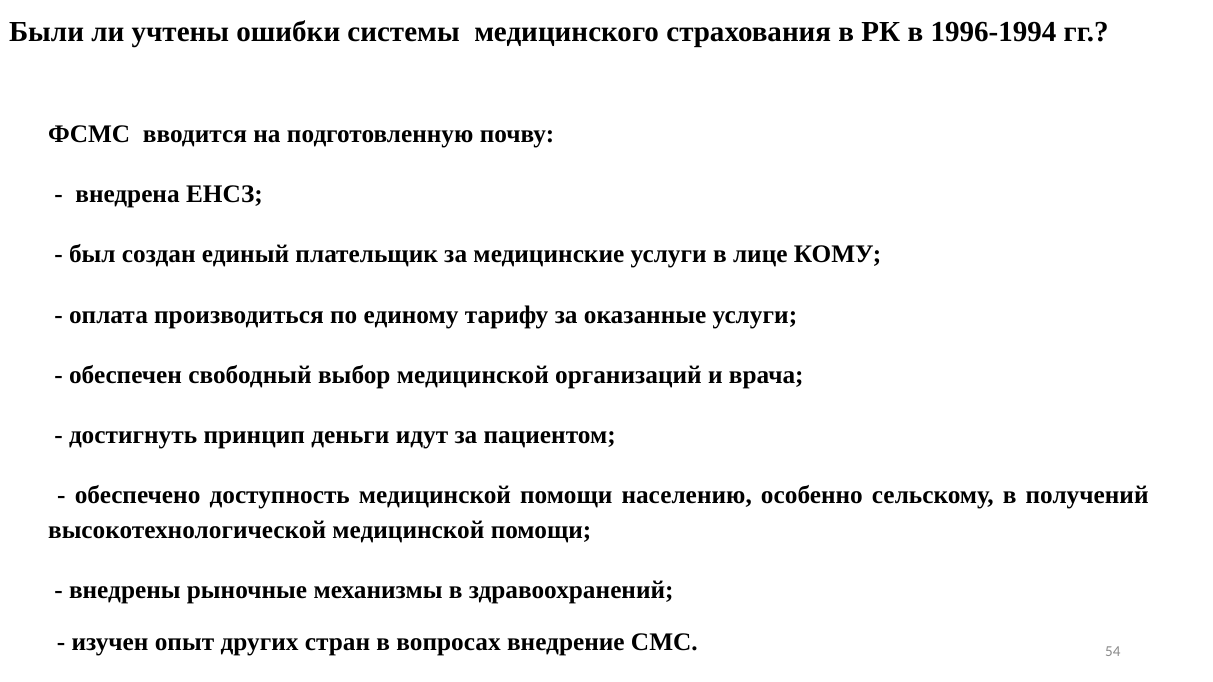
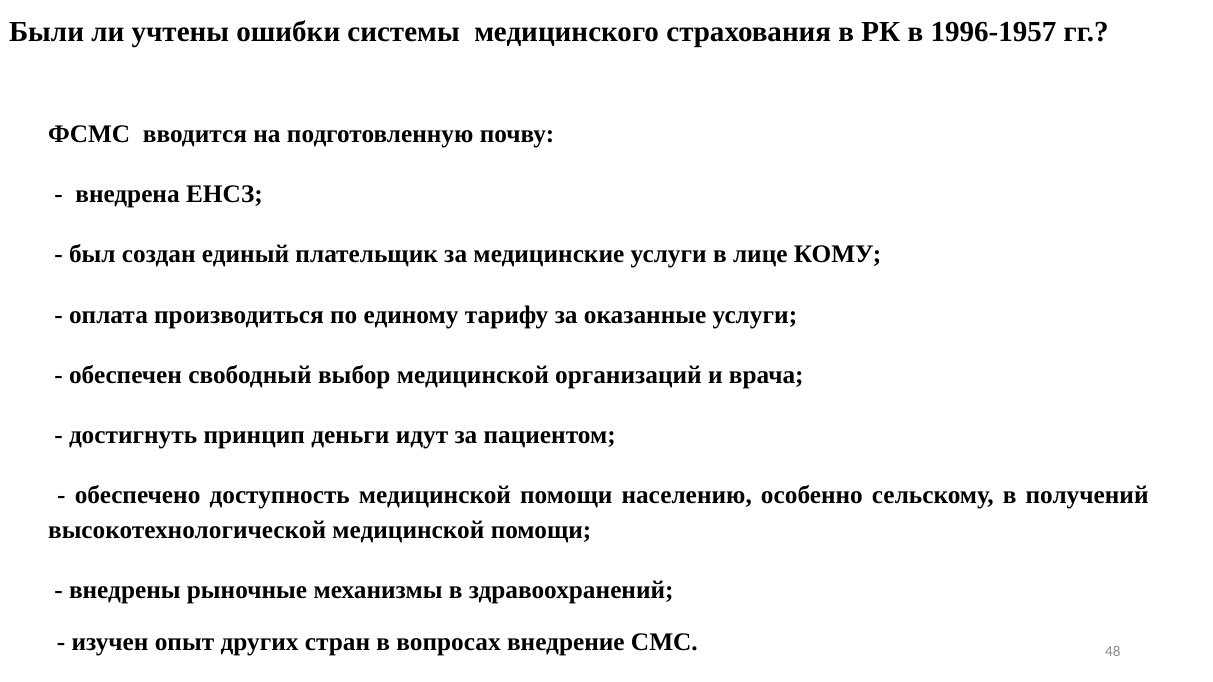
1996-1994: 1996-1994 -> 1996-1957 (993, 32)
54: 54 -> 48 (1113, 651)
